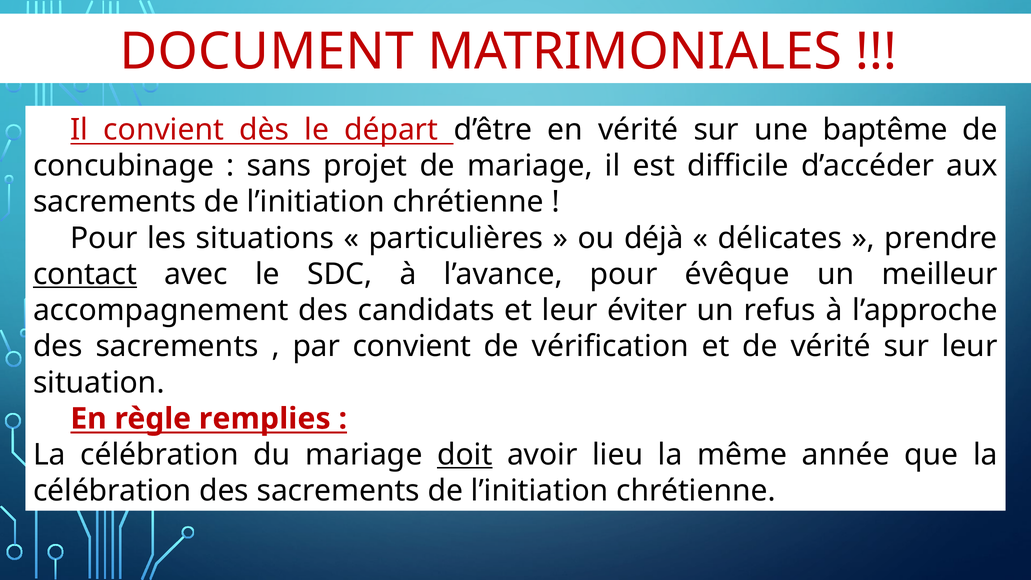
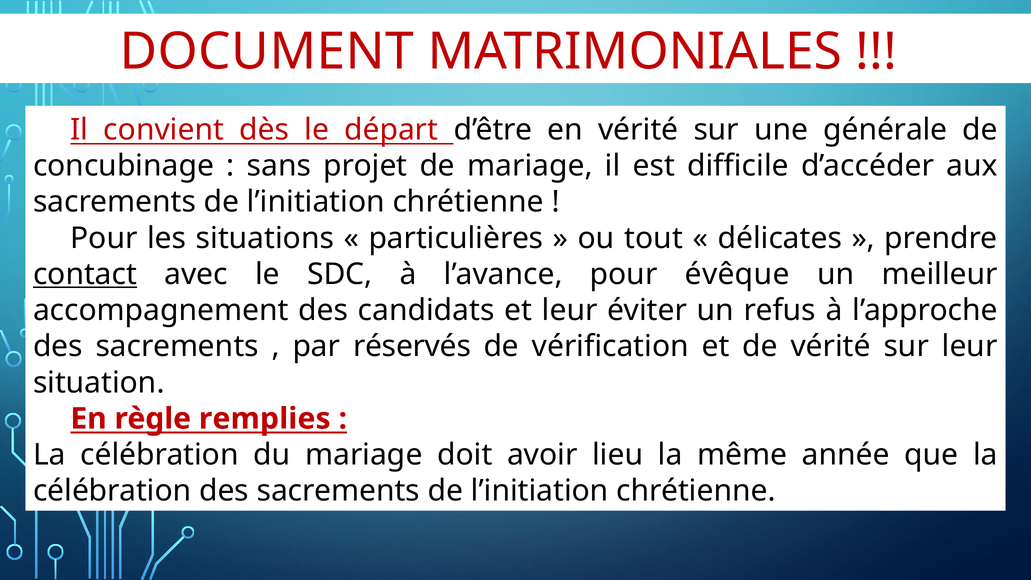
baptême: baptême -> générale (885, 130)
déjà: déjà -> tout (654, 238)
par convient: convient -> réservés (412, 346)
doit underline: present -> none (465, 455)
